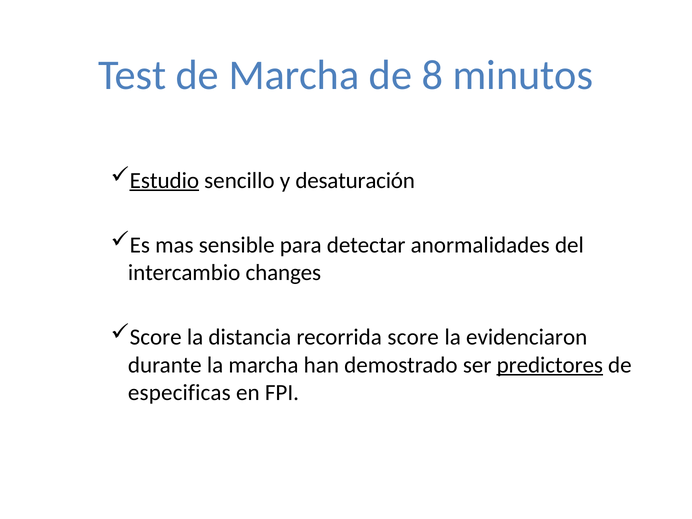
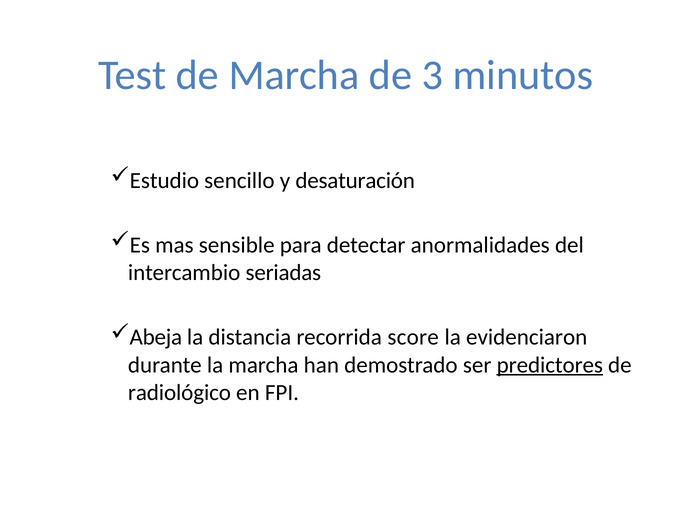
8: 8 -> 3 (432, 75)
Estudio underline: present -> none (164, 180)
changes: changes -> seriadas (283, 273)
Score: Score -> Abeja (156, 337)
especificas: especificas -> radiológico (179, 393)
